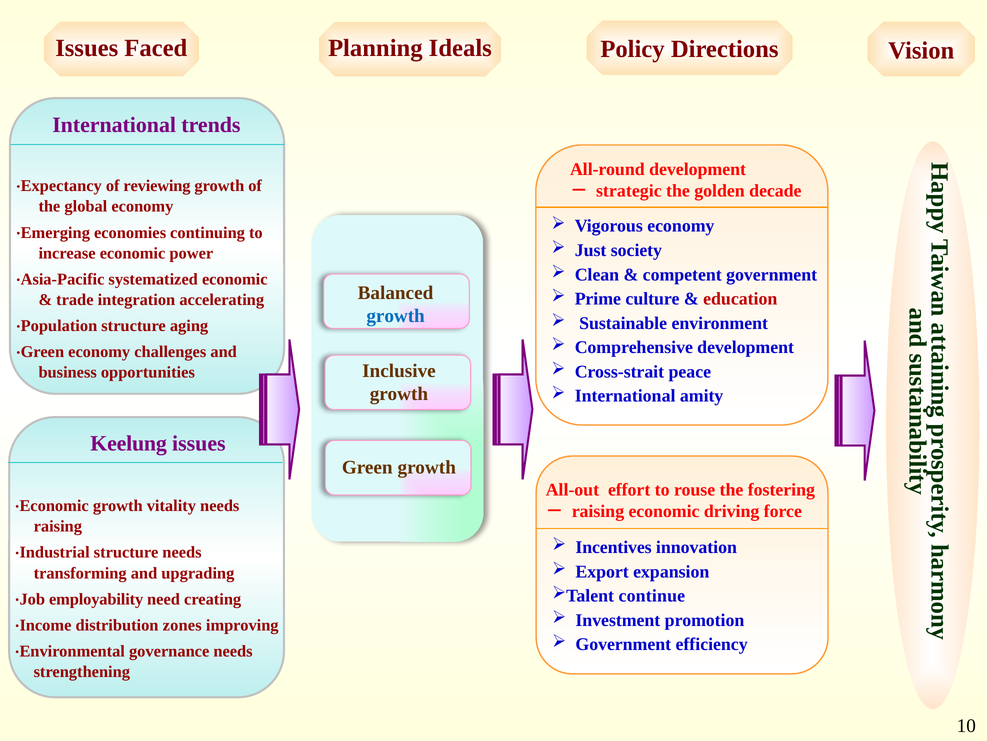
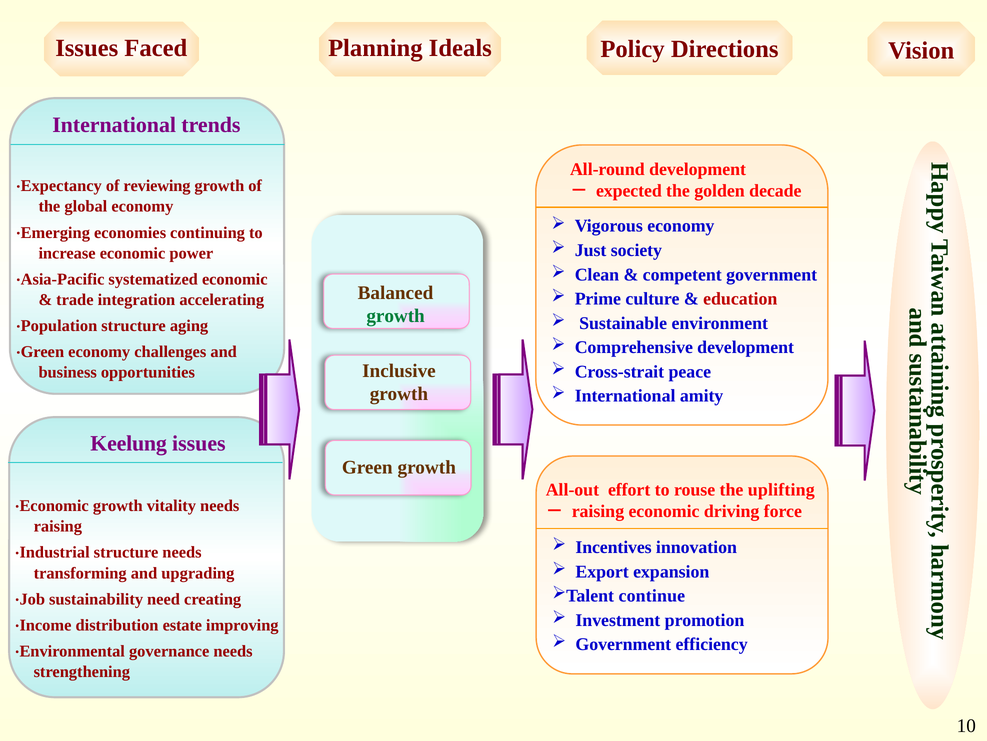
strategic: strategic -> expected (629, 191)
growth colour: blue -> green (396, 316)
fostering: fostering -> uplifting (781, 489)
employability: employability -> sustainability (96, 599)
zones: zones -> estate (182, 625)
